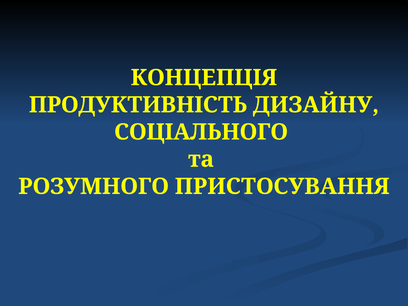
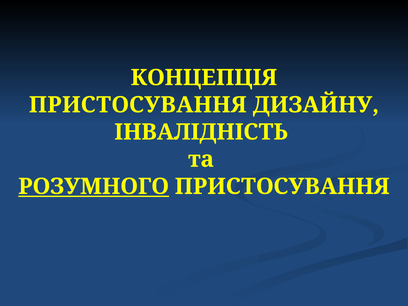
ПРОДУКТИВНІСТЬ: ПРОДУКТИВНІСТЬ -> ПРИСТОСУВАННЯ (138, 105)
СОЦІАЛЬНОГО: СОЦІАЛЬНОГО -> ІНВАЛІДНІСТЬ (201, 132)
РОЗУМНОГО underline: none -> present (94, 186)
